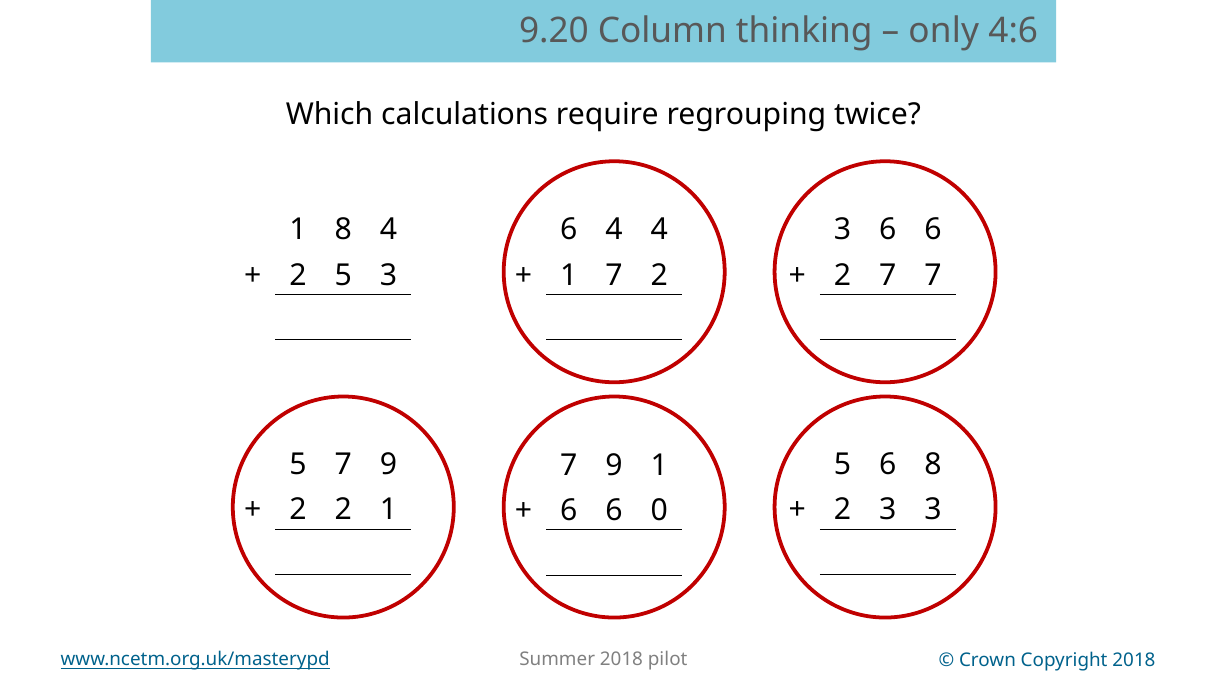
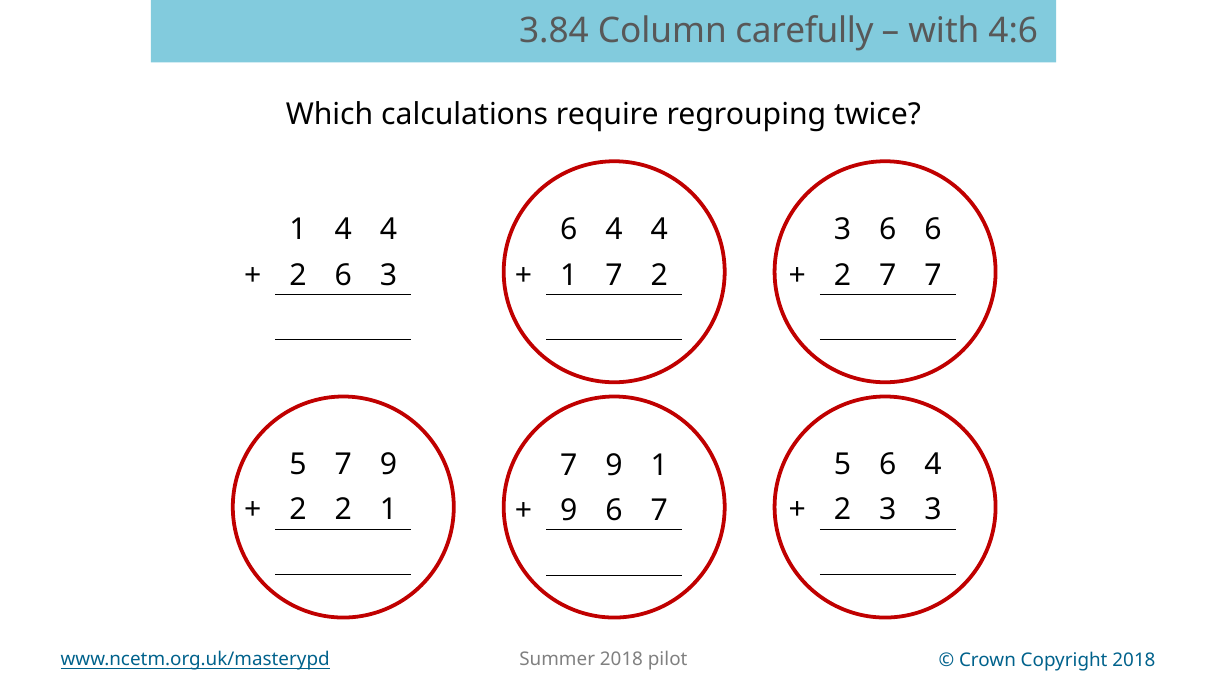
9.20: 9.20 -> 3.84 (554, 31)
thinking: thinking -> carefully (804, 31)
only: only -> with (944, 31)
1 8: 8 -> 4 (343, 230)
2 5: 5 -> 6 (343, 275)
5 6 8: 8 -> 4 (933, 465)
6: 6 -> 9 (569, 510)
6 0: 0 -> 7 (659, 510)
